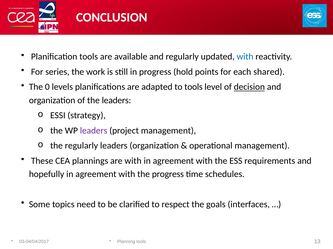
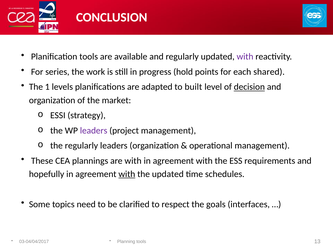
with colour: blue -> purple (245, 57)
0: 0 -> 1 (47, 87)
to tools: tools -> built (193, 87)
the leaders: leaders -> market (116, 101)
with underline: none -> present (127, 175)
the progress: progress -> updated (168, 175)
